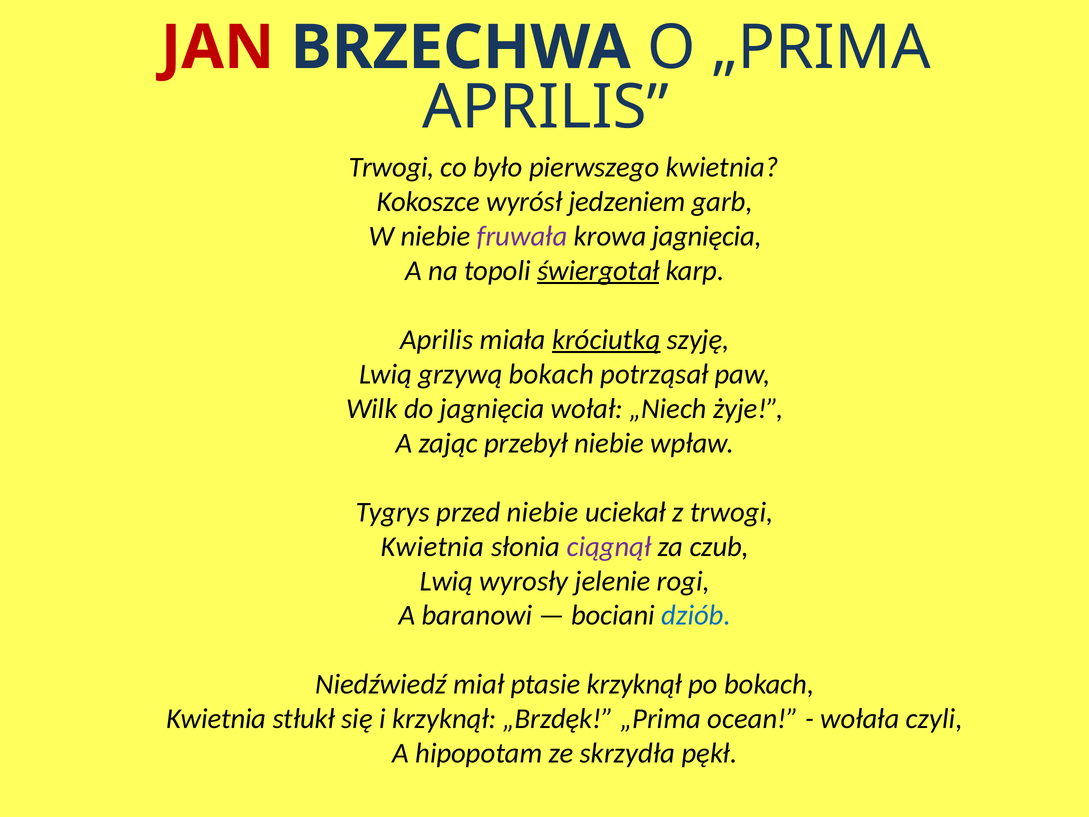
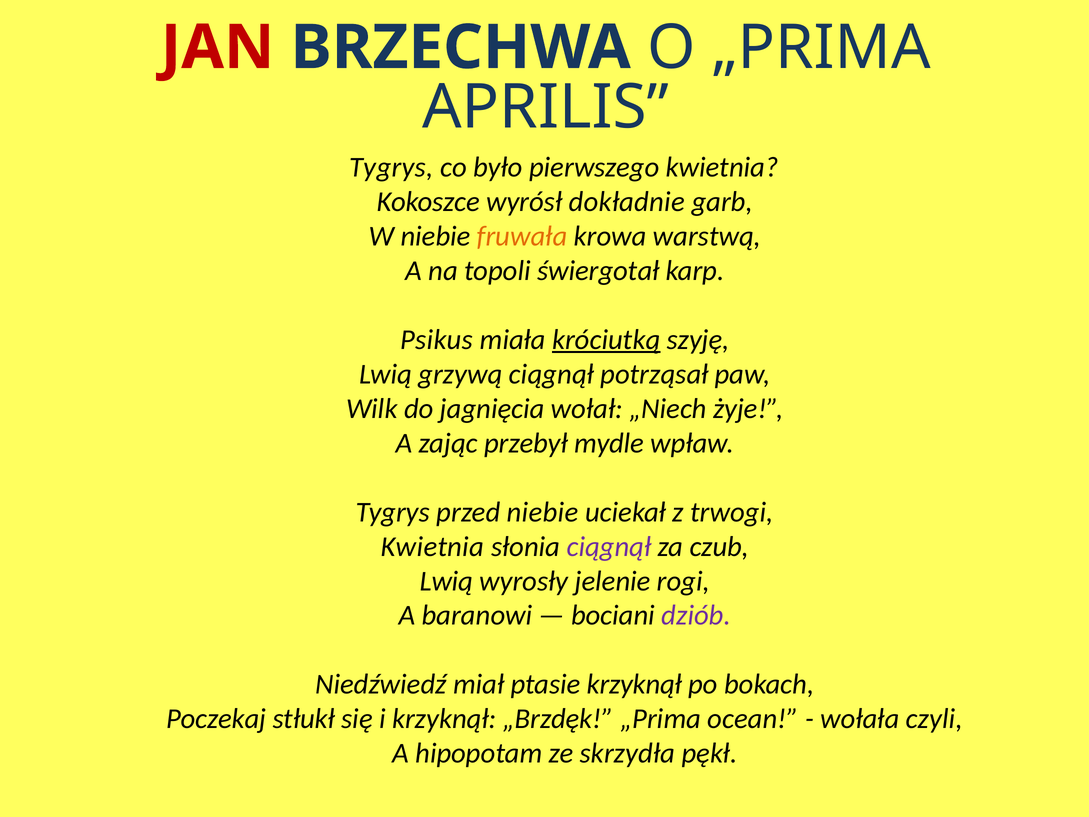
Trwogi: Trwogi -> Tygrys (391, 167)
jedzeniem: jedzeniem -> dokładnie (627, 202)
fruwała colour: purple -> orange (522, 236)
krowa jagnięcia: jagnięcia -> warstwą (707, 236)
świergotał underline: present -> none (598, 271)
Aprilis: Aprilis -> Psikus (437, 340)
grzywą bokach: bokach -> ciągnął (551, 374)
przebył niebie: niebie -> mydle (609, 443)
dziób colour: blue -> purple (696, 615)
Kwietnia: Kwietnia -> Poczekaj (216, 719)
